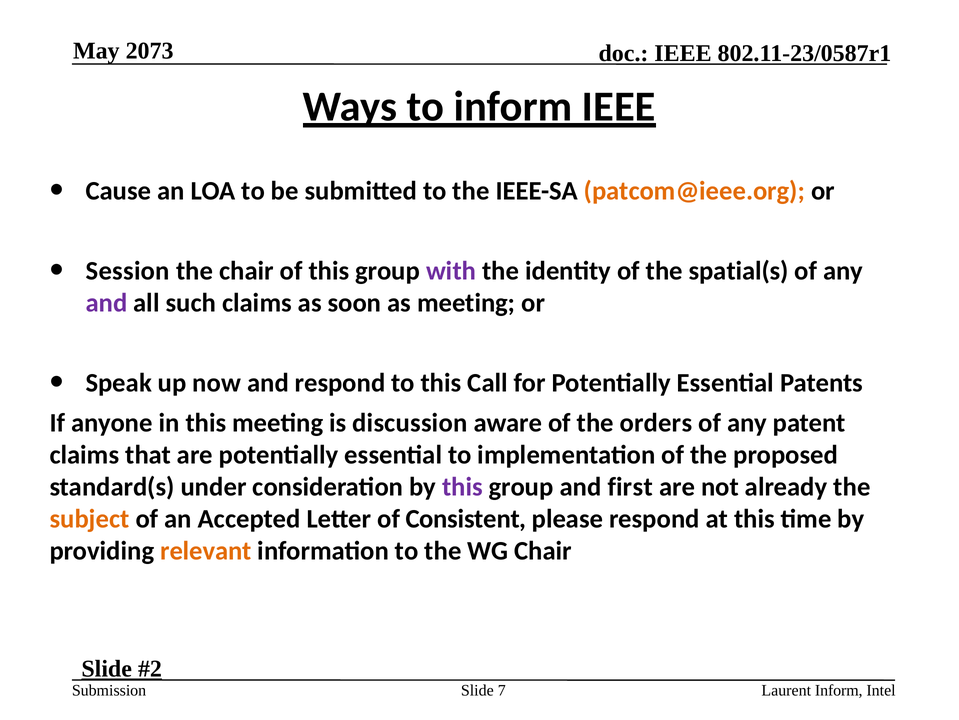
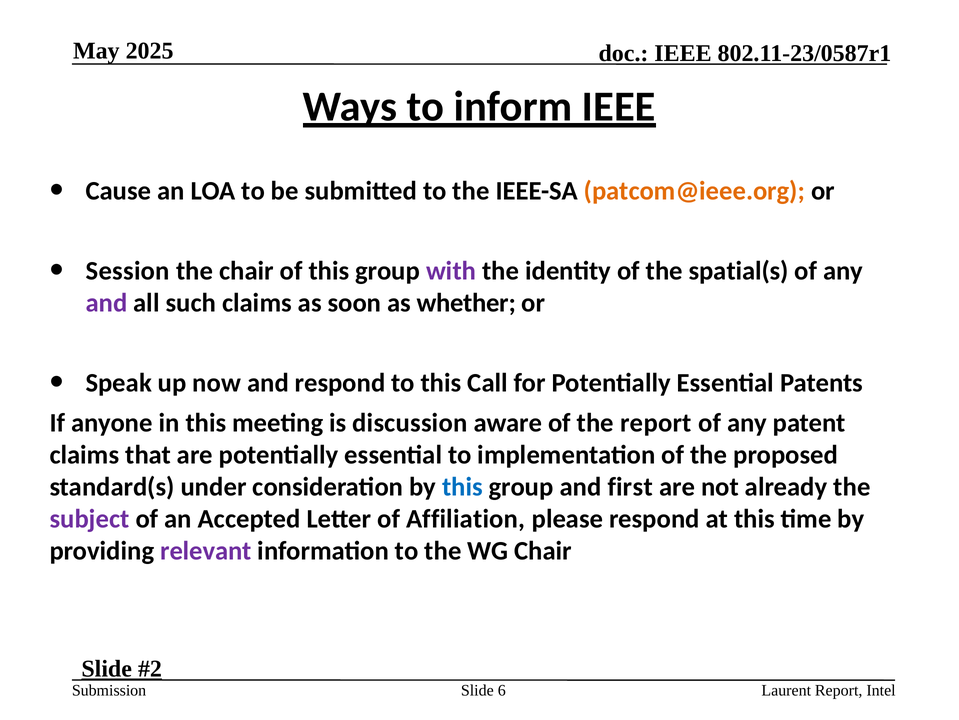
2073: 2073 -> 2025 (150, 51)
as meeting: meeting -> whether (466, 303)
the orders: orders -> report (656, 423)
this colour: purple -> blue (462, 487)
subject colour: orange -> purple (90, 519)
Consistent: Consistent -> Affiliation (466, 519)
relevant colour: orange -> purple (206, 550)
7: 7 -> 6 (502, 690)
Laurent Inform: Inform -> Report (839, 690)
